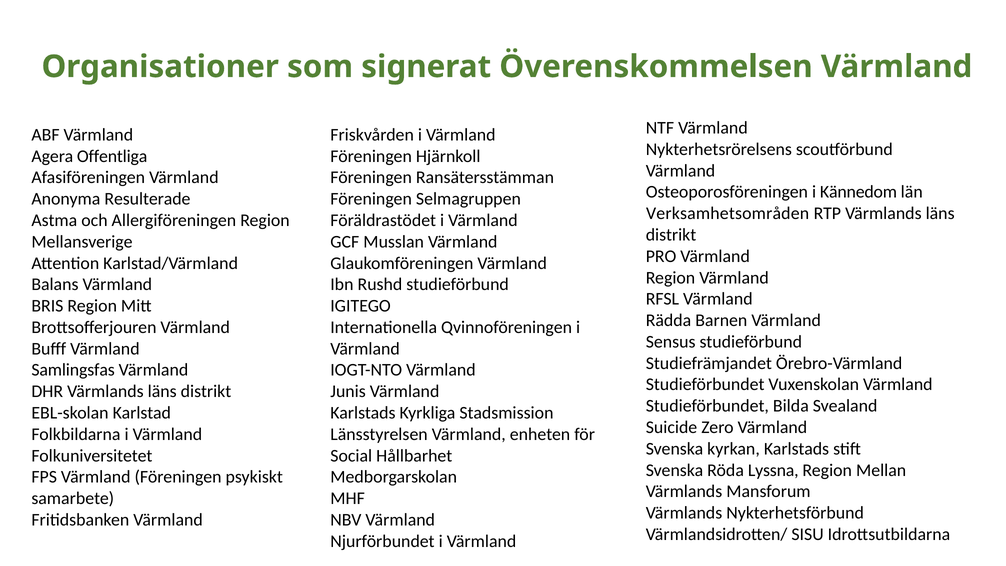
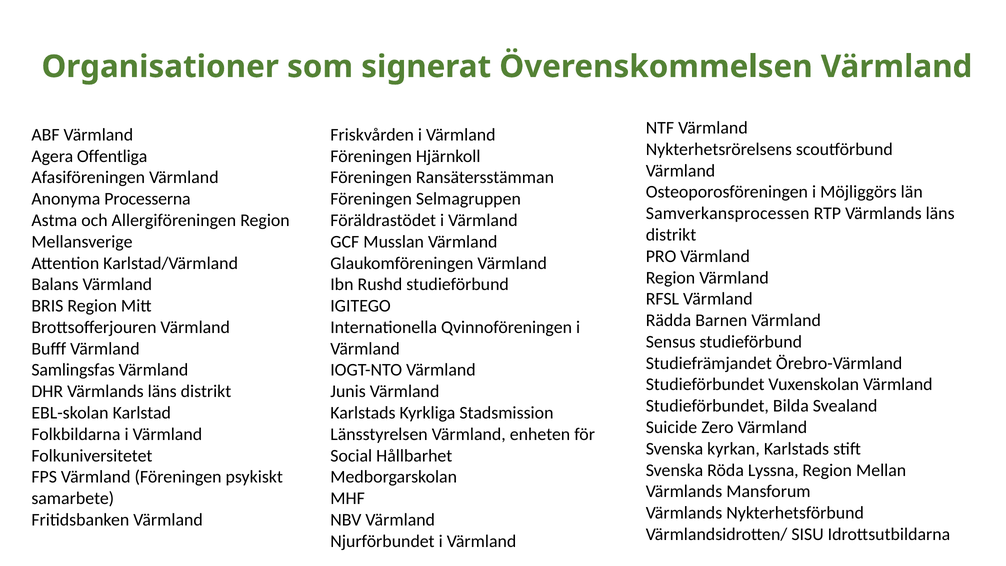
Kännedom: Kännedom -> Möjliggörs (858, 192)
Resulterade: Resulterade -> Processerna (148, 199)
Verksamhetsområden: Verksamhetsområden -> Samverkansprocessen (728, 213)
